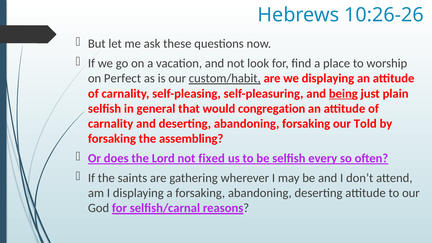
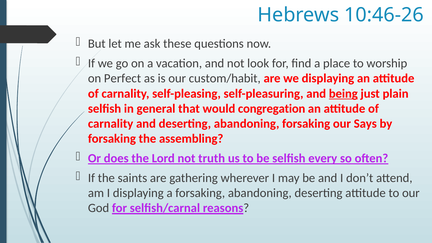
10:26-26: 10:26-26 -> 10:46-26 (384, 15)
custom/habit underline: present -> none (225, 78)
Told: Told -> Says (365, 124)
fixed: fixed -> truth (212, 158)
